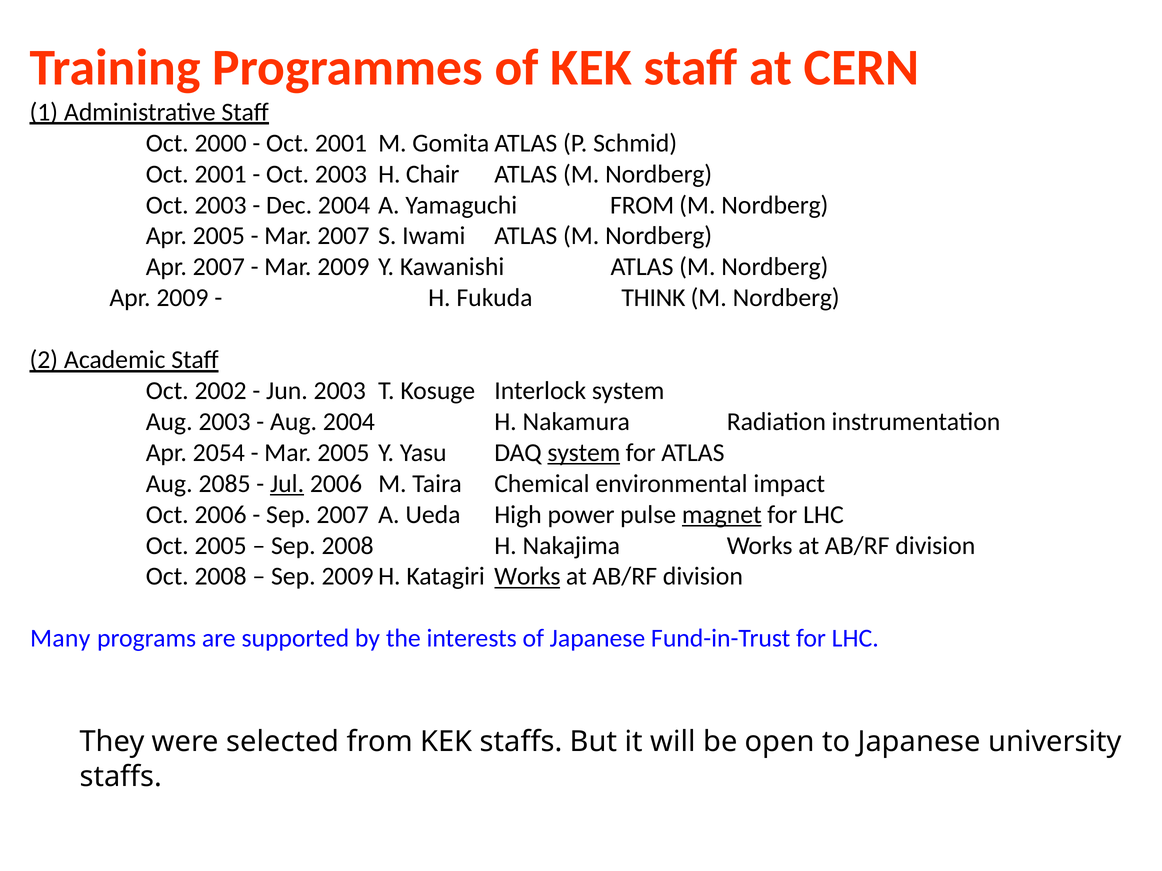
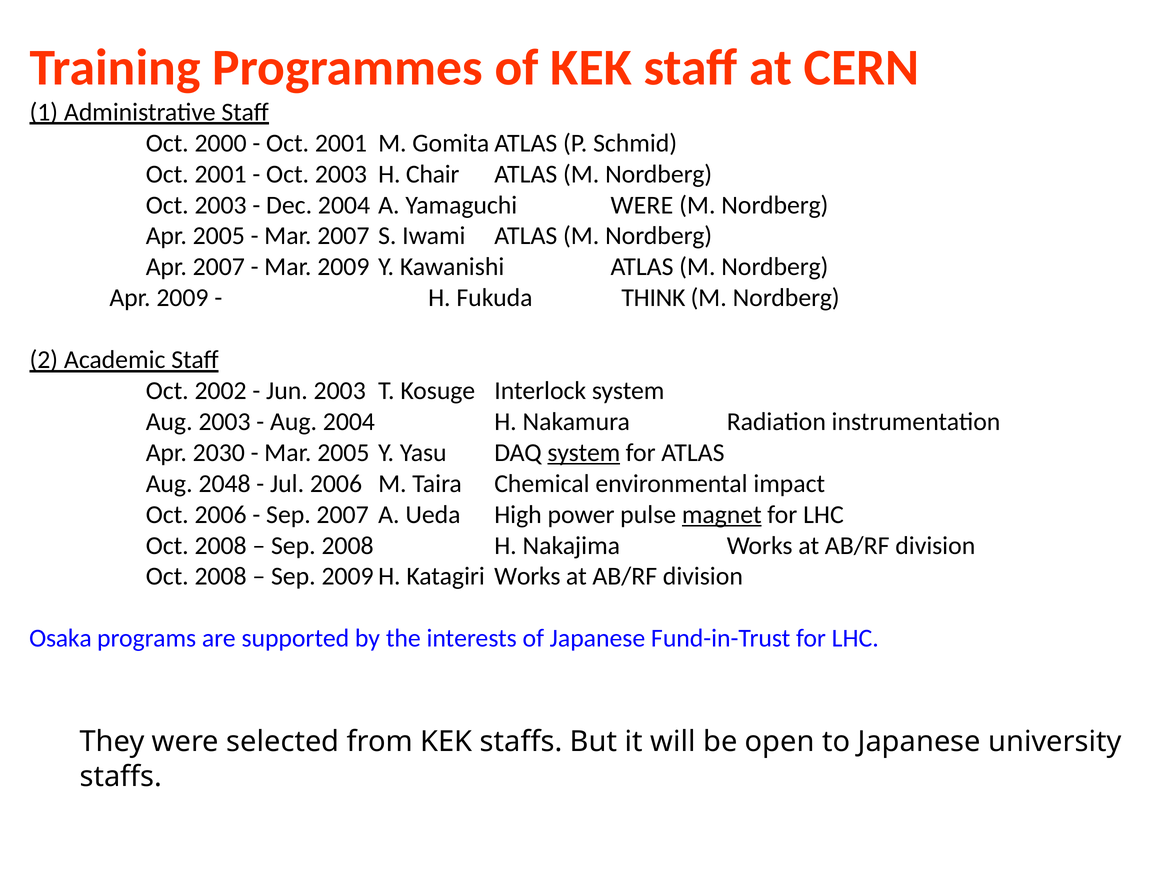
Yamaguchi FROM: FROM -> WERE (642, 205)
2054: 2054 -> 2030 (219, 453)
2085: 2085 -> 2048 (225, 484)
Jul underline: present -> none (287, 484)
2005: 2005 -> 2008 (221, 546)
Works underline: present -> none (527, 577)
Many: Many -> Osaka (60, 639)
